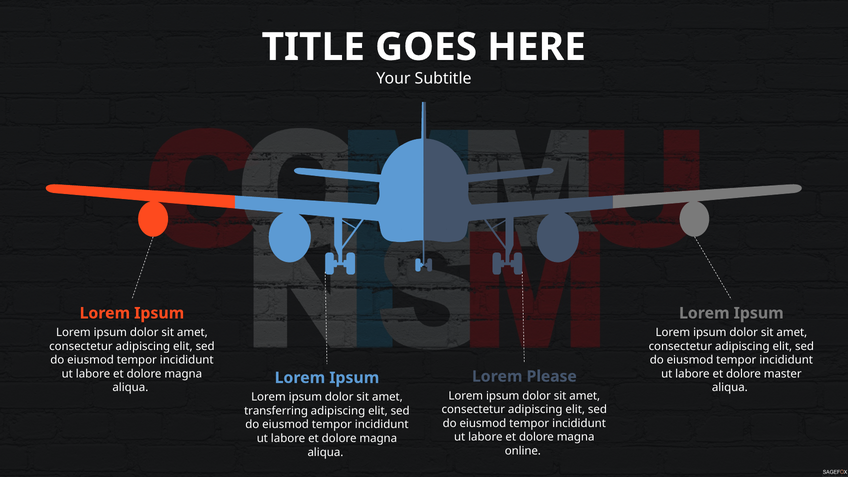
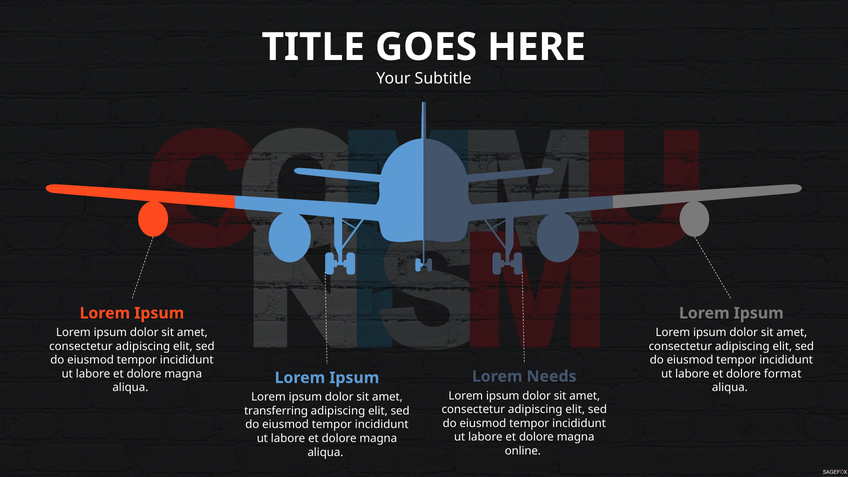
master: master -> format (783, 374)
Please: Please -> Needs (552, 376)
